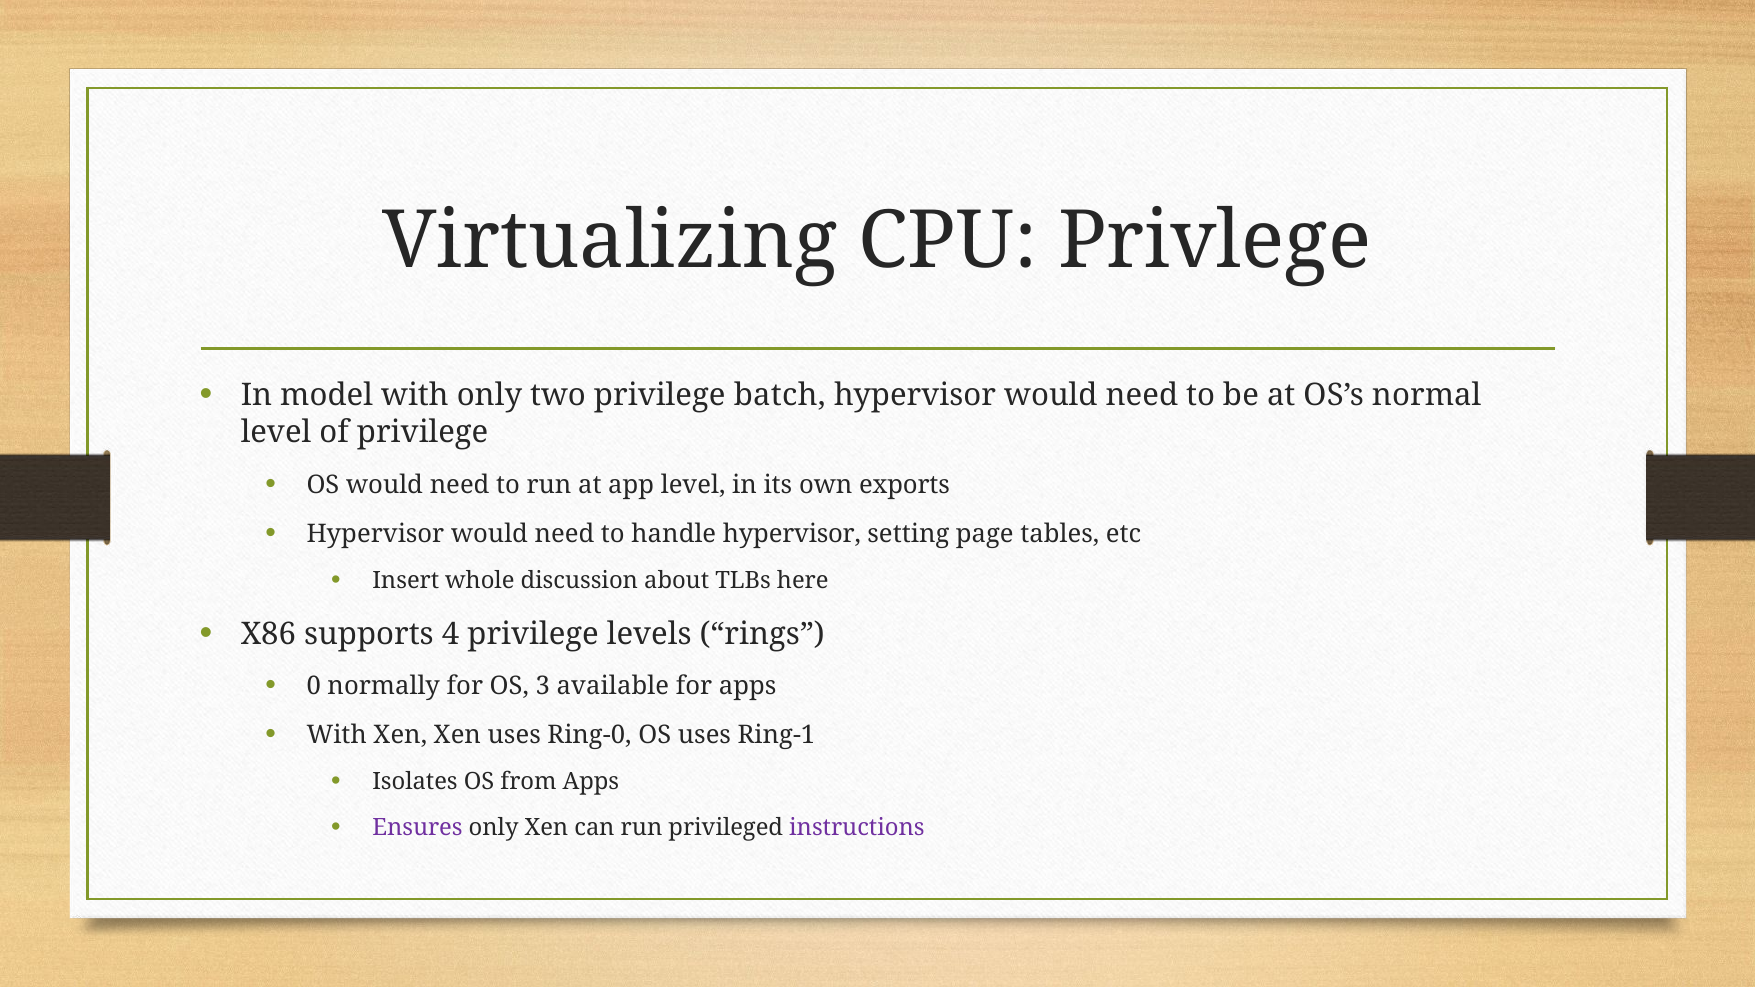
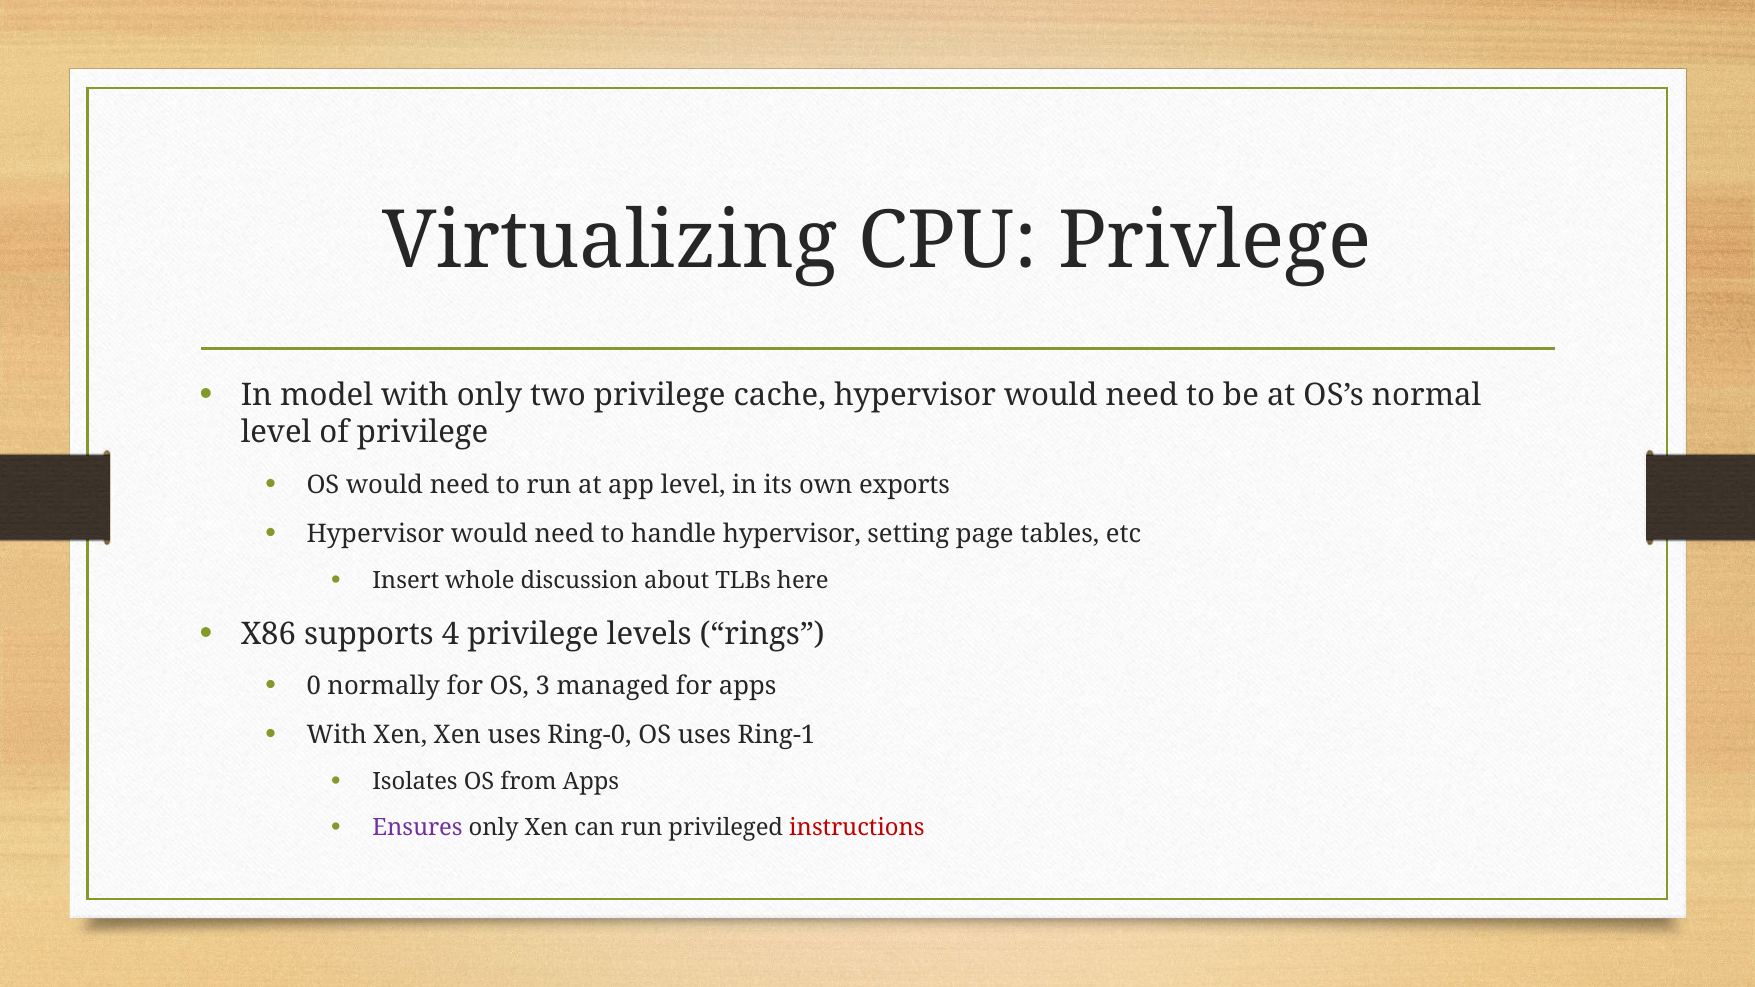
batch: batch -> cache (780, 395)
available: available -> managed (613, 686)
instructions colour: purple -> red (857, 828)
